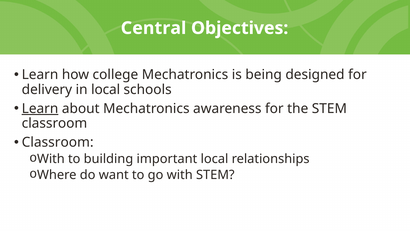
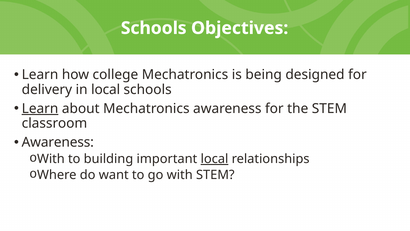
Central: Central -> Schools (154, 28)
Classroom: Classroom -> Awareness (58, 142)
local underline: none -> present (214, 159)
